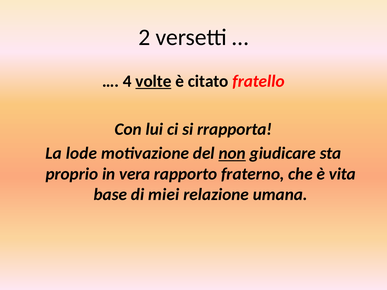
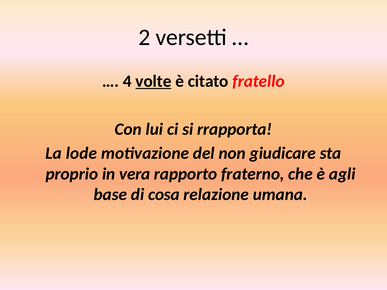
non underline: present -> none (232, 153)
vita: vita -> agli (342, 174)
miei: miei -> cosa (164, 195)
